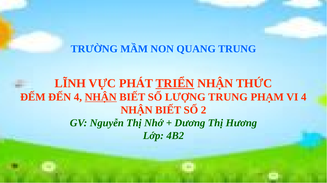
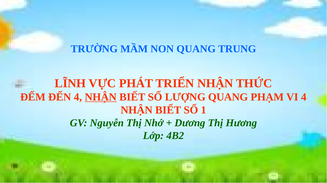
TRIỂN underline: present -> none (175, 83)
LƯỢNG TRUNG: TRUNG -> QUANG (228, 97)
2: 2 -> 1 (204, 110)
